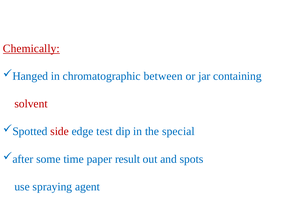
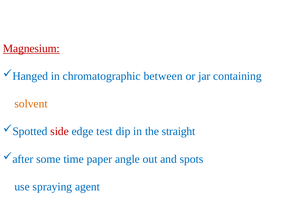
Chemically: Chemically -> Magnesium (31, 48)
solvent colour: red -> orange (31, 104)
special: special -> straight (179, 131)
result: result -> angle (127, 159)
